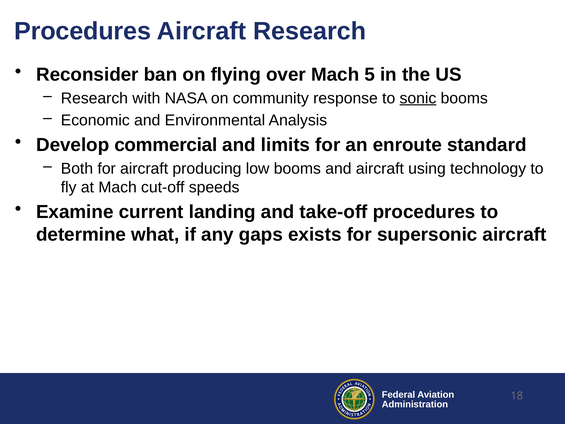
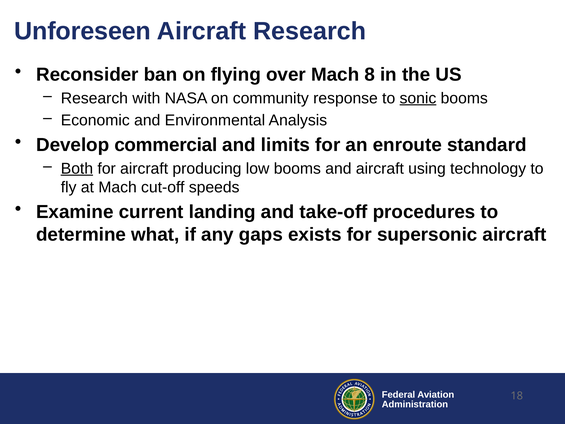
Procedures: Procedures -> Unforeseen (83, 31)
5: 5 -> 8 (370, 74)
Both underline: none -> present (77, 168)
